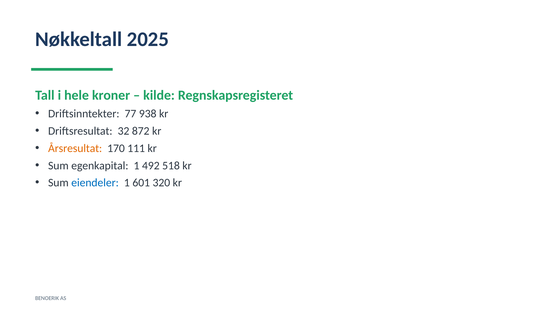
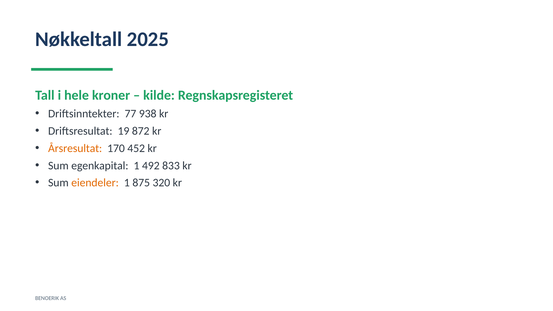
32: 32 -> 19 (124, 131)
111: 111 -> 452 (136, 148)
518: 518 -> 833 (171, 166)
eiendeler colour: blue -> orange (95, 183)
601: 601 -> 875 (141, 183)
